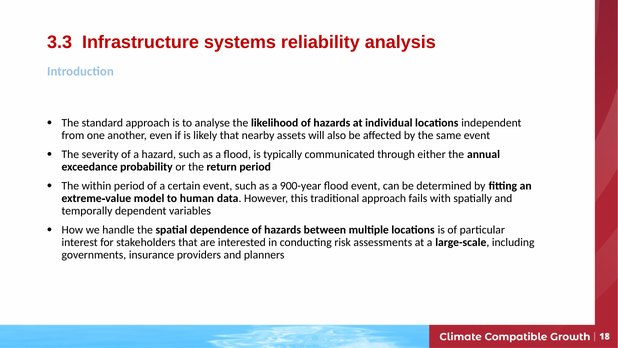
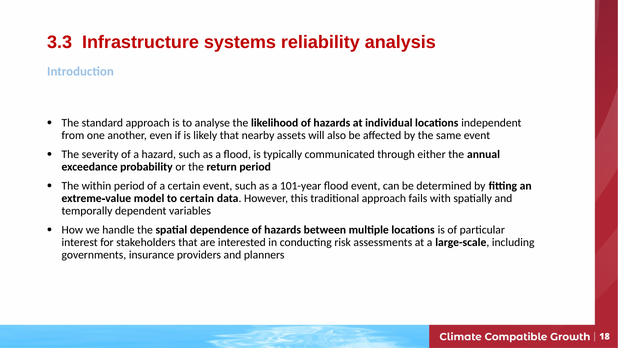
900-year: 900-year -> 101-year (301, 186)
to human: human -> certain (197, 198)
